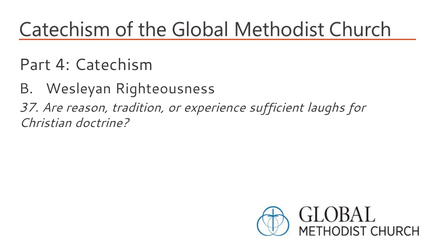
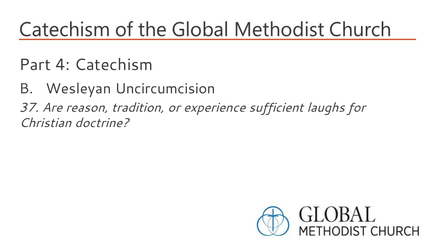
Righteousness: Righteousness -> Uncircumcision (165, 89)
